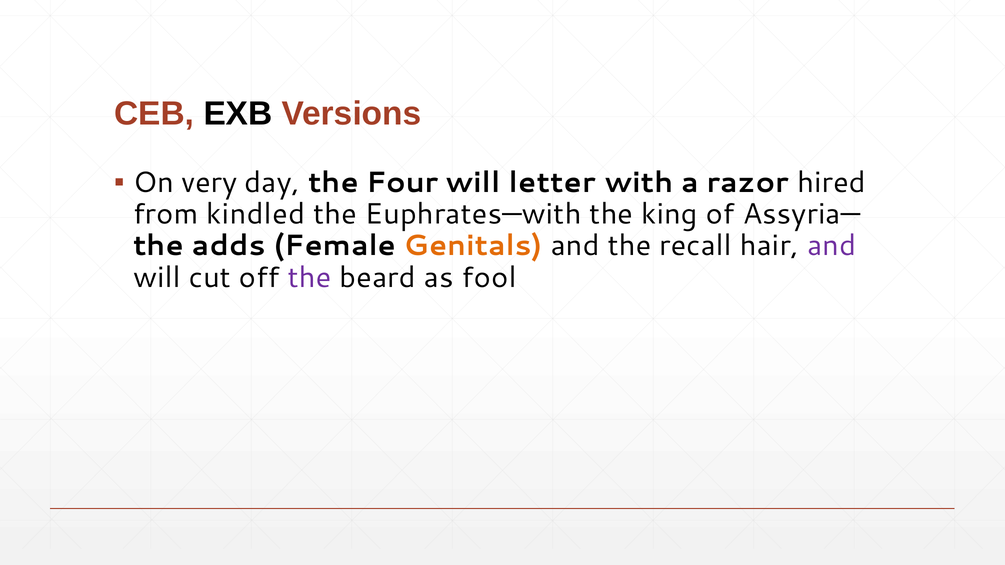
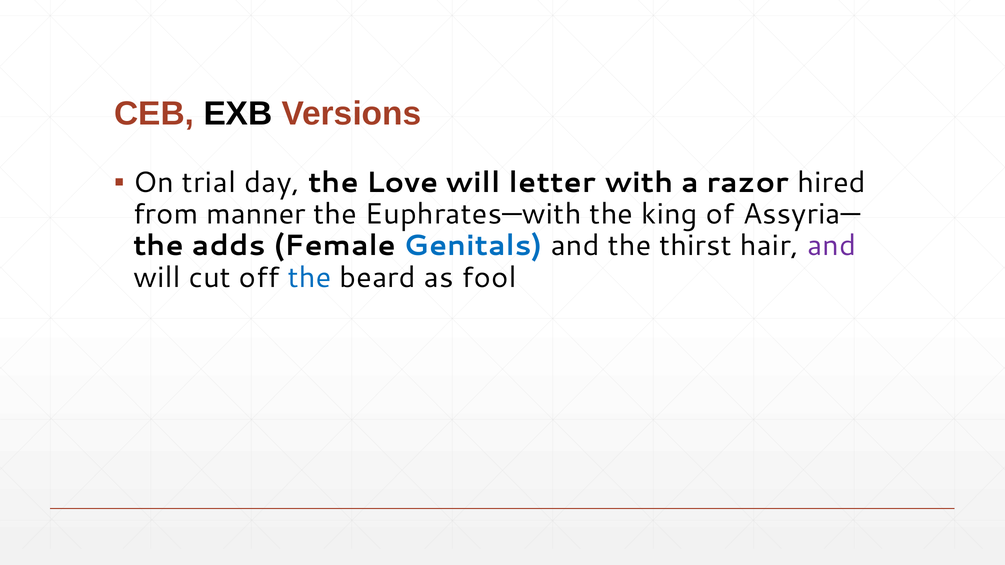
very: very -> trial (209, 183)
Four: Four -> Love (402, 183)
kindled: kindled -> manner (256, 214)
Genitals colour: orange -> blue (473, 246)
recall: recall -> thirst (696, 246)
the colour: purple -> blue (310, 277)
